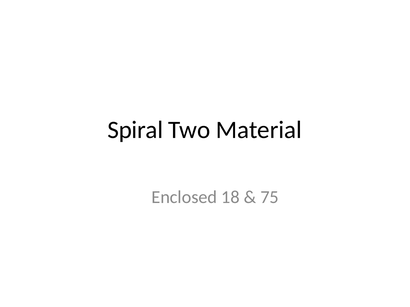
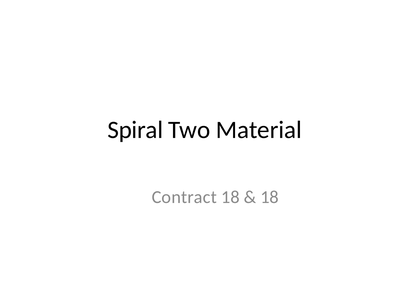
Enclosed: Enclosed -> Contract (184, 197)
75: 75 -> 18 (270, 197)
